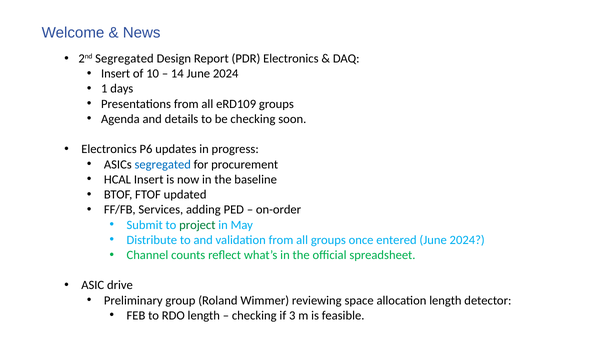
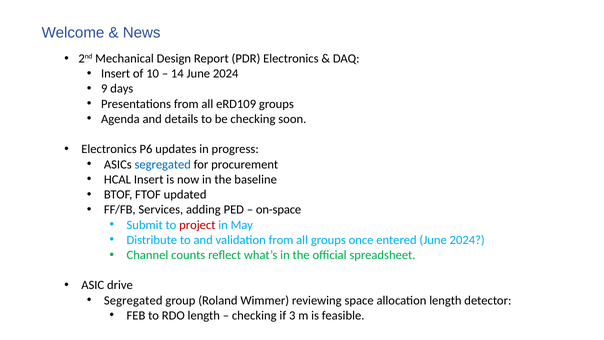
2nd Segregated: Segregated -> Mechanical (125, 59)
1: 1 -> 9 (104, 89)
on-order: on-order -> on-space (279, 210)
project colour: green -> red (197, 225)
Preliminary: Preliminary -> Segregated (133, 300)
